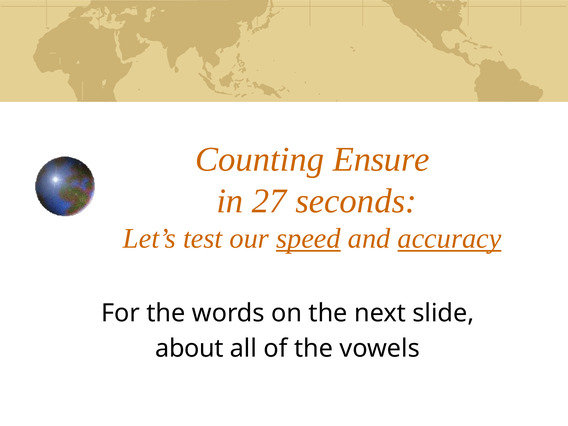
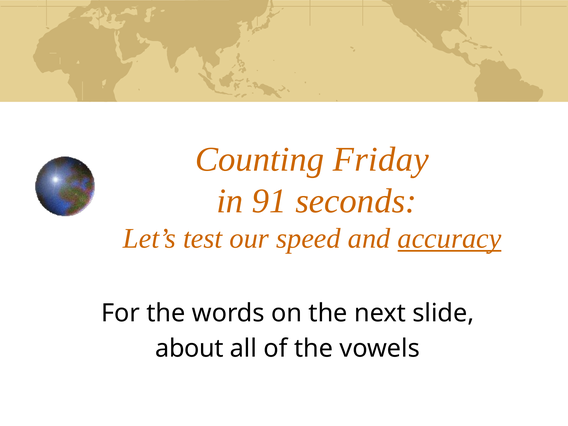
Ensure: Ensure -> Friday (381, 159)
27: 27 -> 91 (269, 201)
speed underline: present -> none (308, 238)
